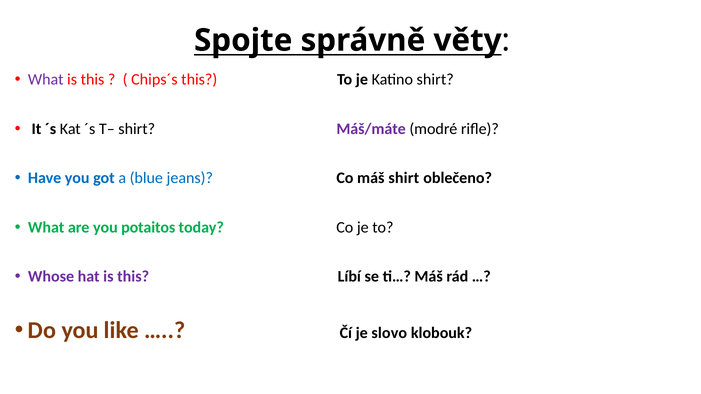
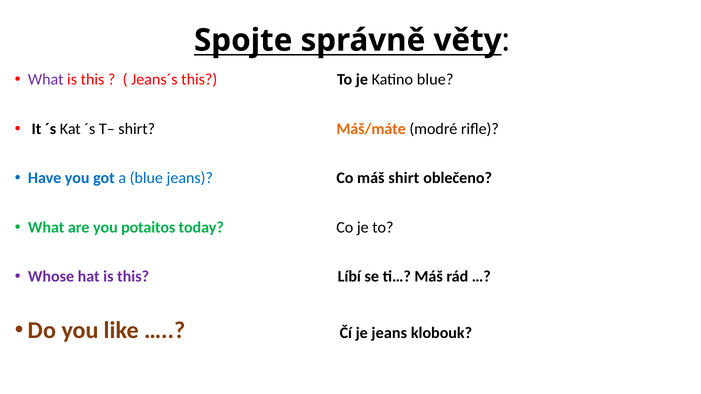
Chips´s: Chips´s -> Jeans´s (154, 80)
Katino shirt: shirt -> blue (435, 80)
Máš/máte colour: purple -> orange (371, 129)
je slovo: slovo -> jeans (389, 333)
